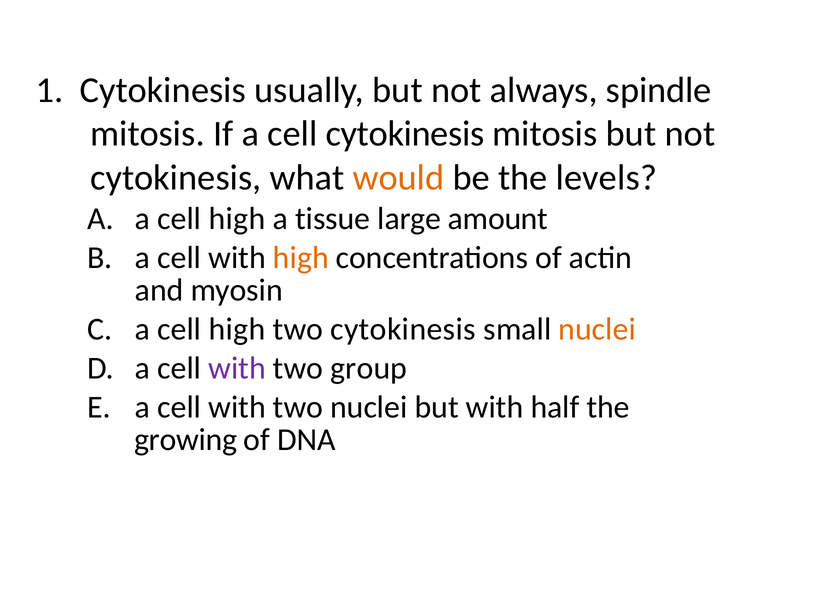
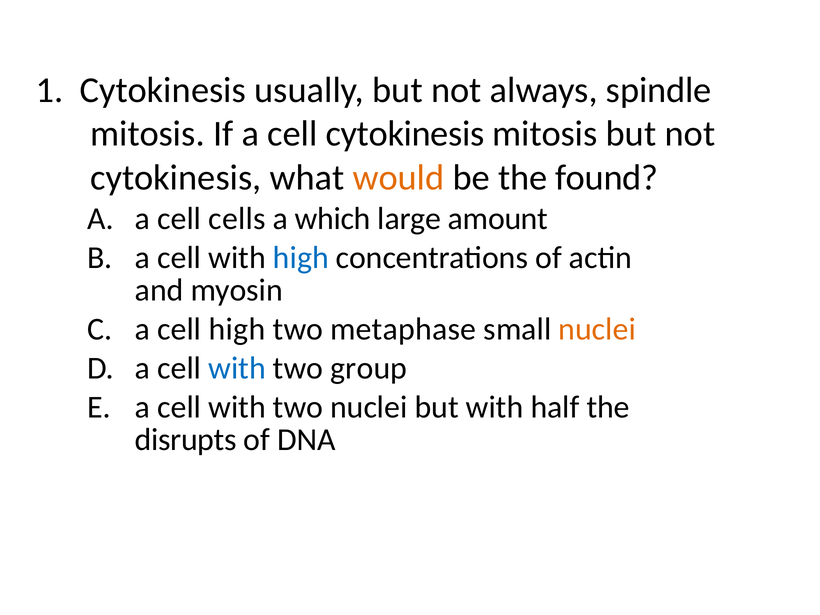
levels: levels -> found (607, 178)
A a cell high: high -> cells (237, 219)
tissue: tissue -> which (333, 219)
high colour: orange -> blue (301, 258)
two cytokinesis: cytokinesis -> metaphase (403, 329)
with colour: purple -> blue (237, 368)
growing: growing -> disrupts (186, 440)
